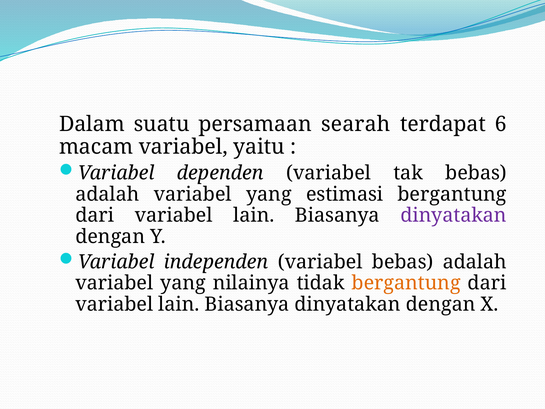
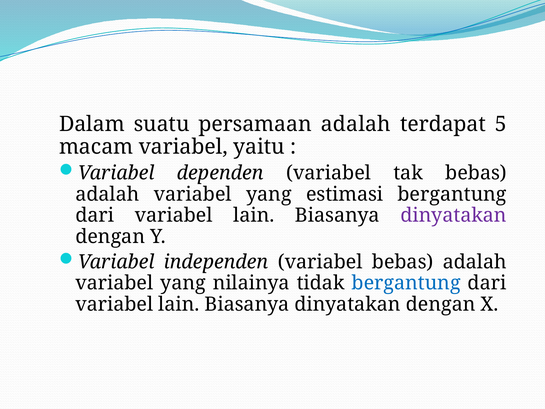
persamaan searah: searah -> adalah (356, 124)
6: 6 -> 5 (501, 124)
bergantung colour: orange -> blue (406, 283)
